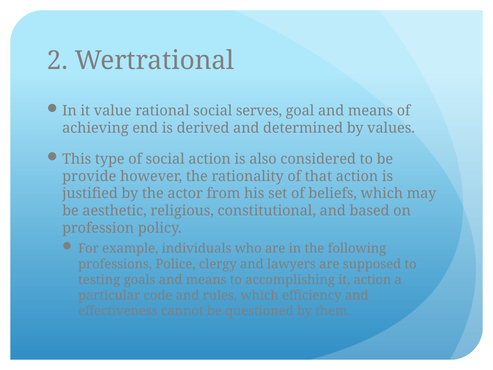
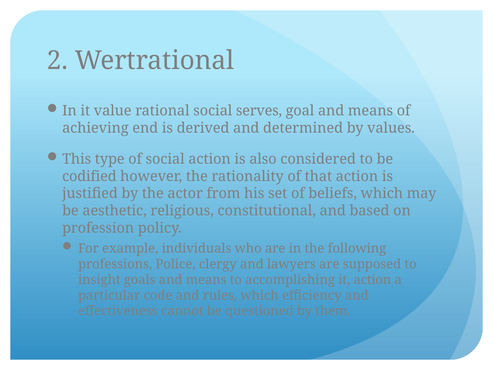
provide: provide -> codified (89, 176)
testing: testing -> insight (99, 280)
